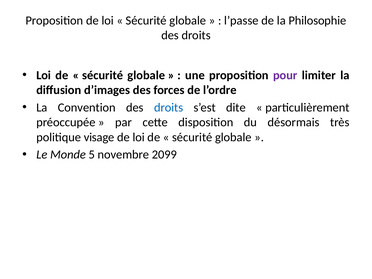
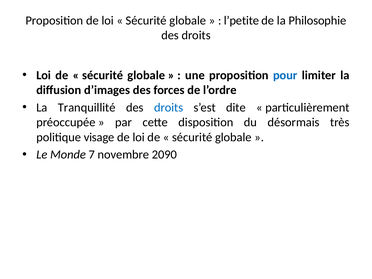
l’passe: l’passe -> l’petite (241, 20)
pour colour: purple -> blue (285, 75)
Convention: Convention -> Tranquillité (87, 108)
5: 5 -> 7 (92, 155)
2099: 2099 -> 2090 (164, 155)
